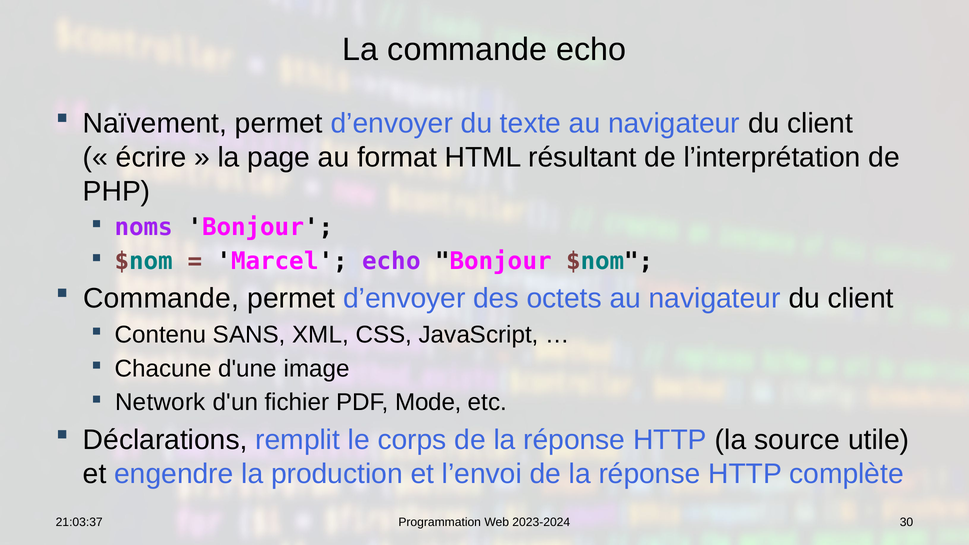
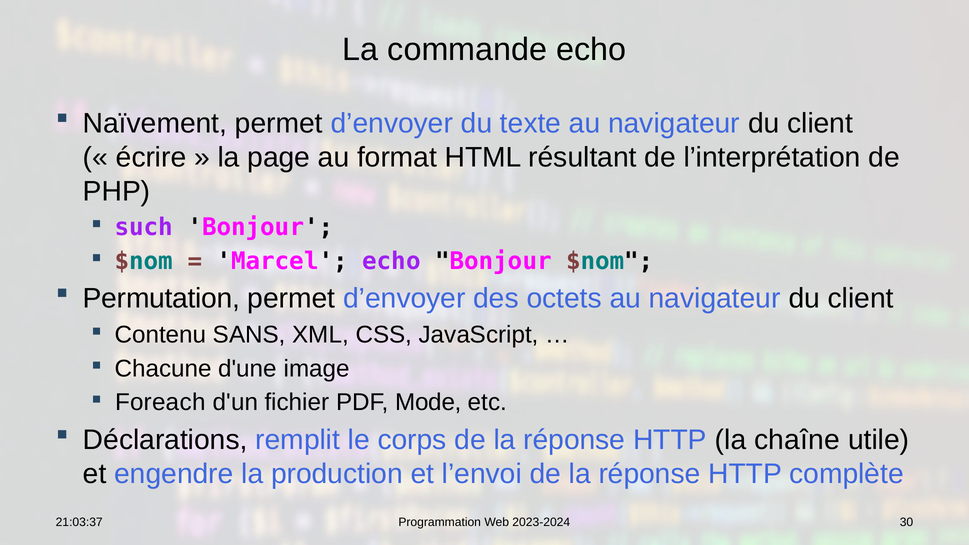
noms: noms -> such (144, 227)
Commande: Commande -> Permutation (161, 299)
Network: Network -> Foreach (160, 403)
source: source -> chaîne (797, 440)
